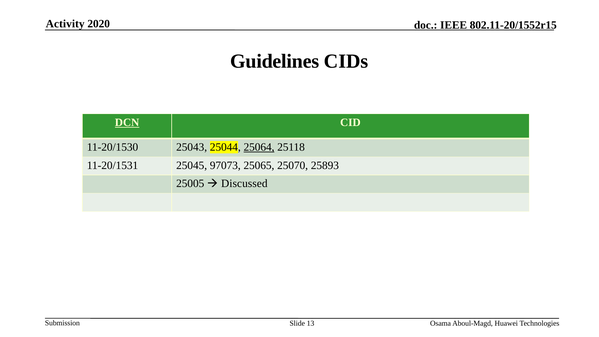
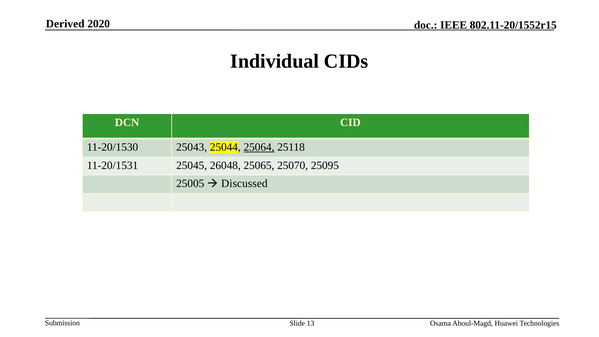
Activity: Activity -> Derived (65, 24)
Guidelines: Guidelines -> Individual (275, 61)
DCN underline: present -> none (127, 122)
97073: 97073 -> 26048 (225, 165)
25893: 25893 -> 25095 (325, 165)
